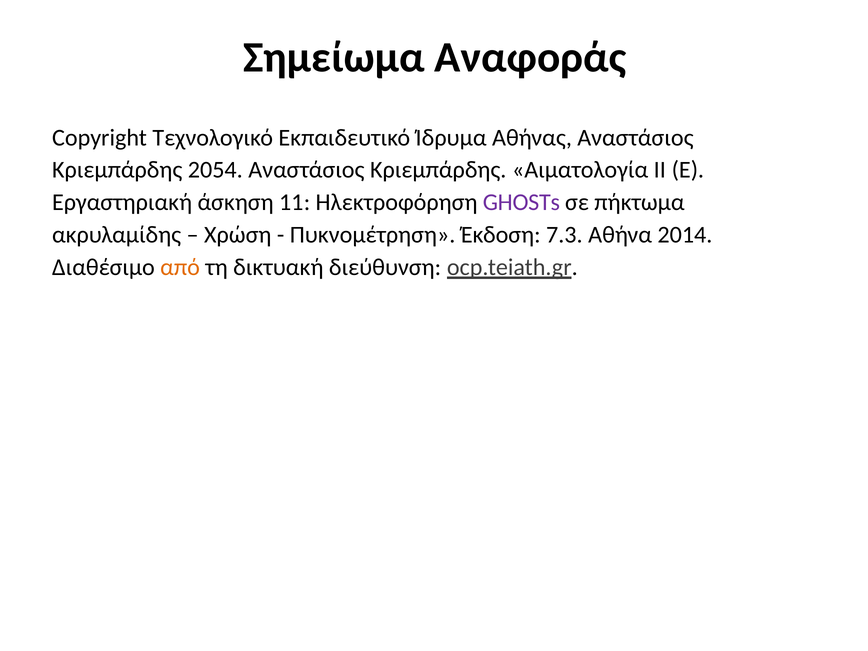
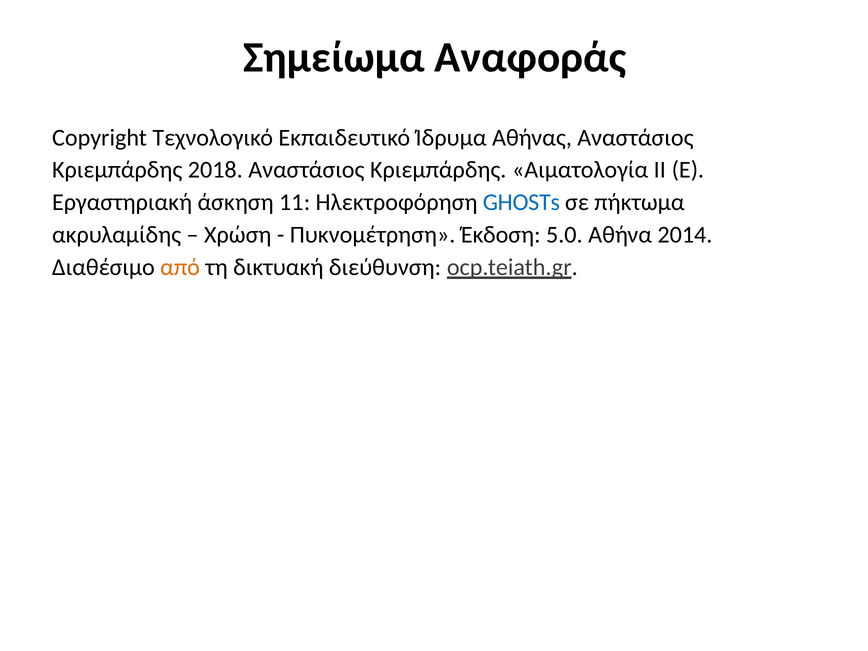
2054: 2054 -> 2018 (215, 170)
GHOSTs colour: purple -> blue (521, 202)
7.3: 7.3 -> 5.0 (564, 235)
